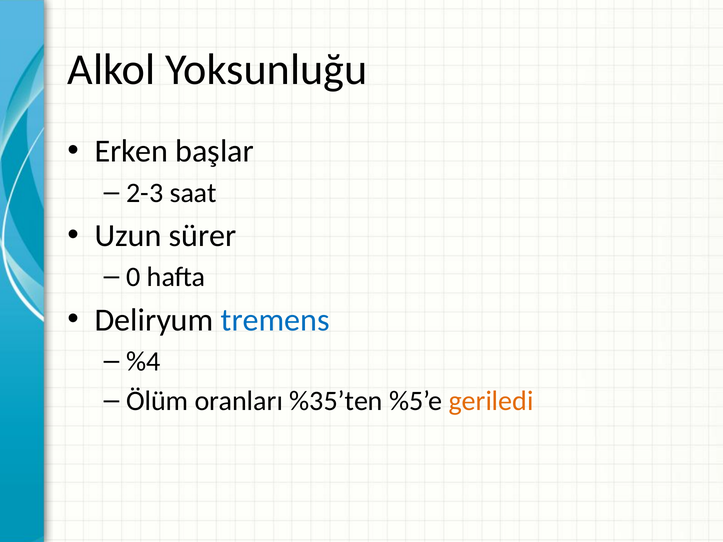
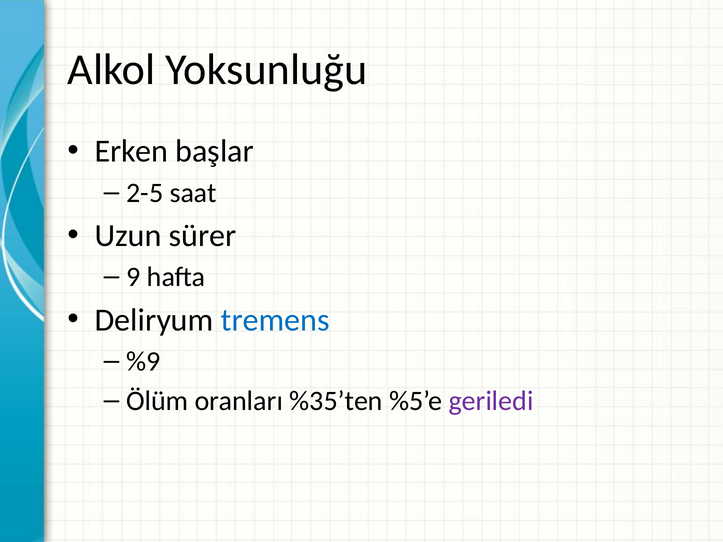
2-3: 2-3 -> 2-5 (145, 193)
0: 0 -> 9 (133, 277)
%4: %4 -> %9 (143, 362)
geriledi colour: orange -> purple (491, 401)
